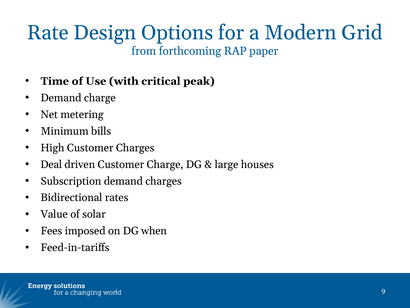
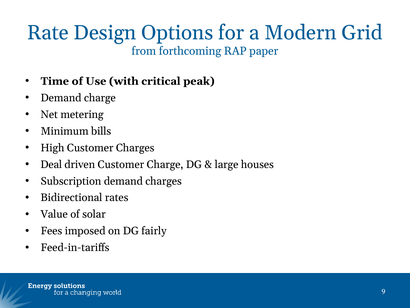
when: when -> fairly (154, 231)
